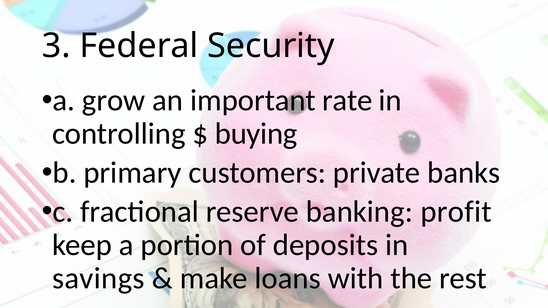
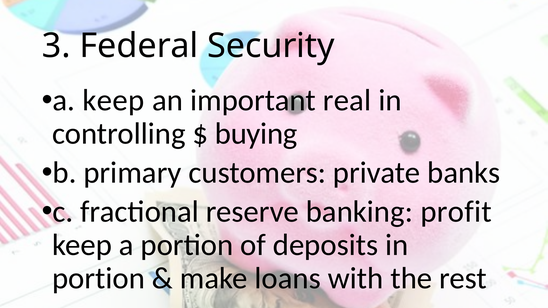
a grow: grow -> keep (113, 101)
rate: rate -> real (347, 101)
savings: savings -> portion (99, 278)
